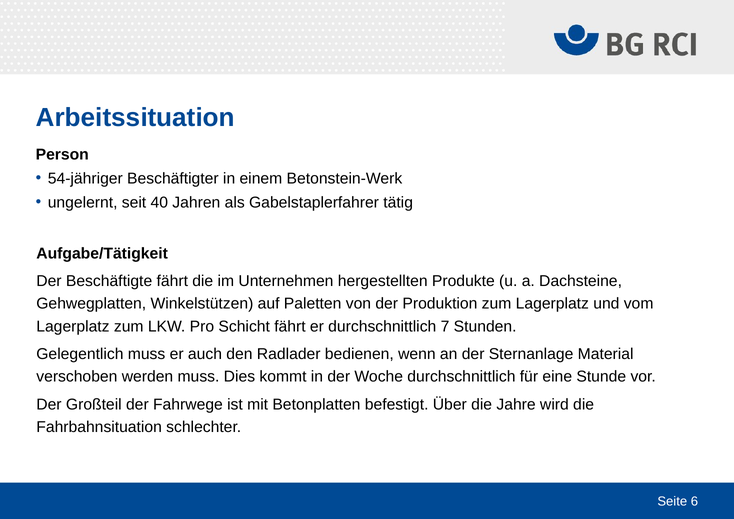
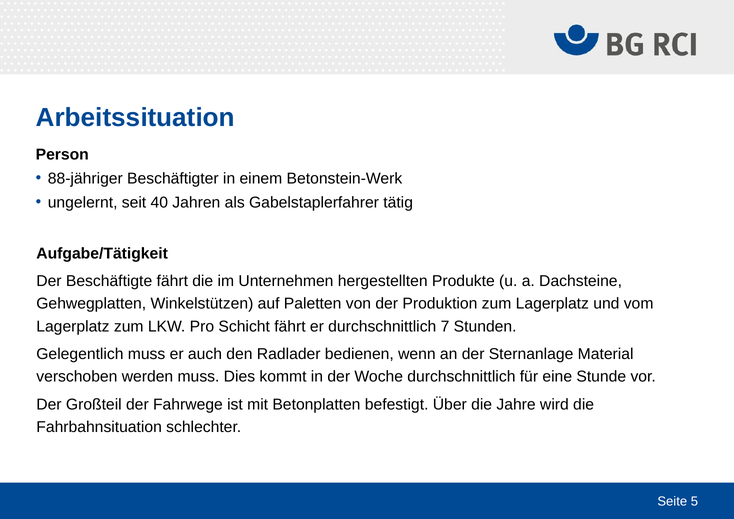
54-jähriger: 54-jähriger -> 88-jähriger (85, 179)
6: 6 -> 5 (694, 502)
